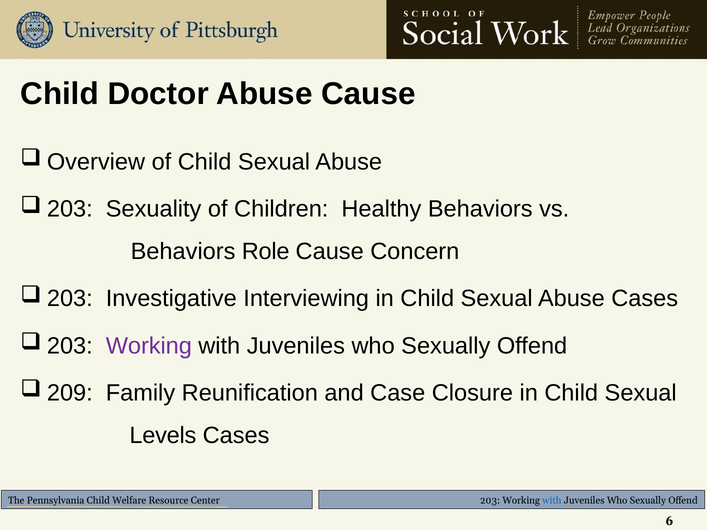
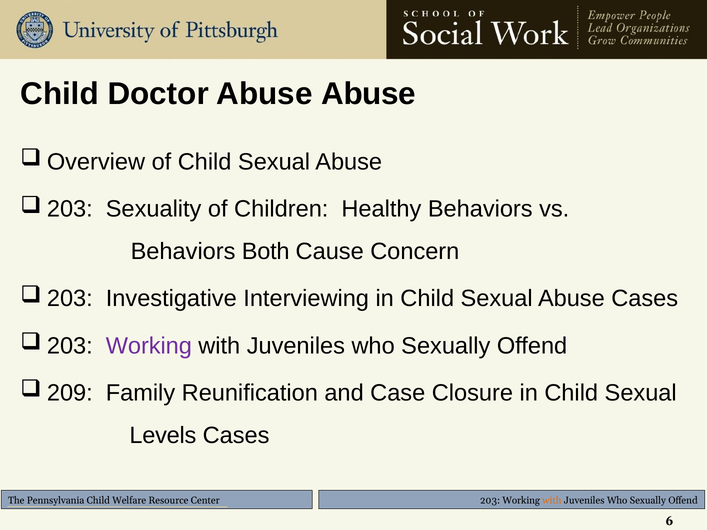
Abuse Cause: Cause -> Abuse (368, 94)
Role: Role -> Both (266, 252)
with colour: blue -> orange (552, 501)
